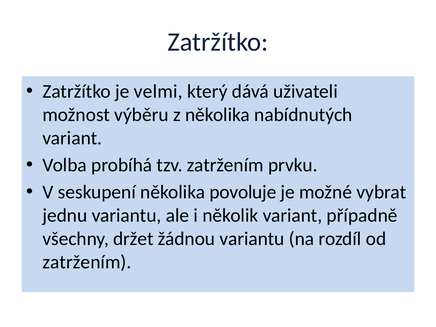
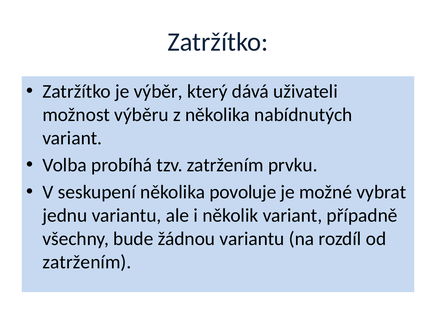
velmi: velmi -> výběr (158, 91)
držet: držet -> bude (133, 239)
